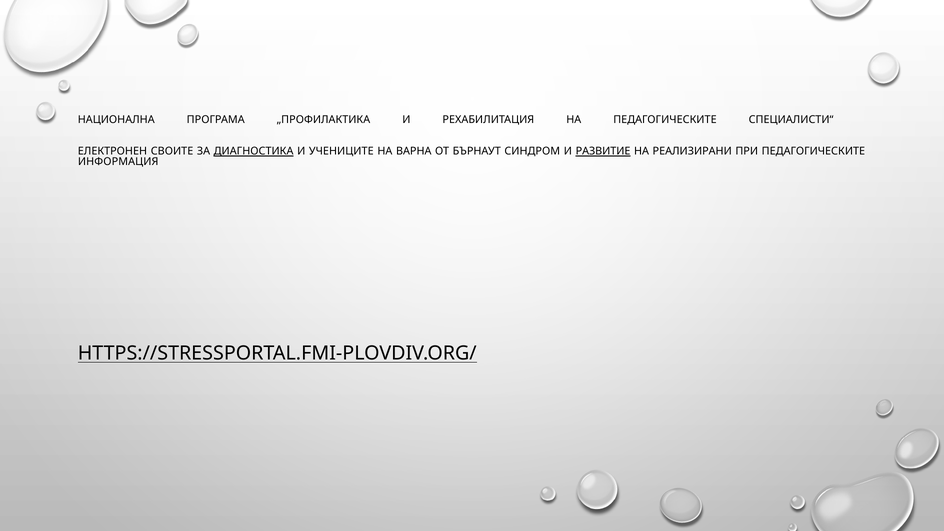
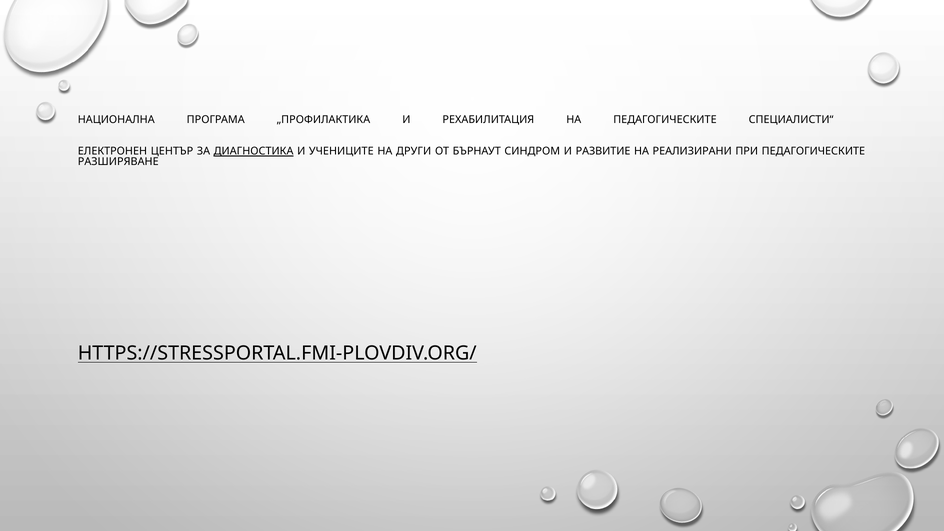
СВОИТЕ: СВОИТЕ -> ЦЕНТЪР (172, 151)
ВАРНА: ВАРНА -> ДРУГИ (414, 151)
РАЗВИТИЕ underline: present -> none (603, 151)
ИНФОРМАЦИЯ: ИНФОРМАЦИЯ -> РАЗШИРЯВАНЕ (118, 162)
